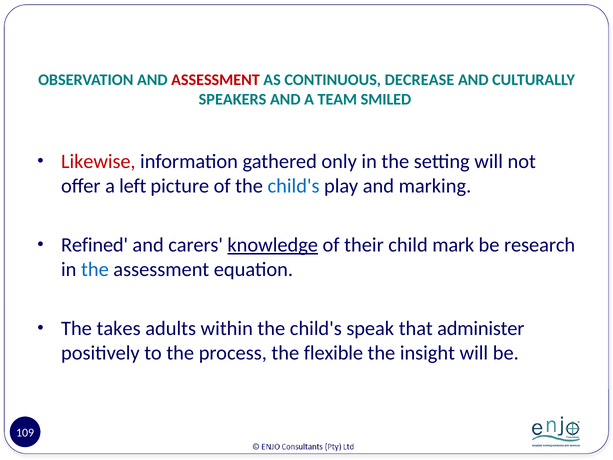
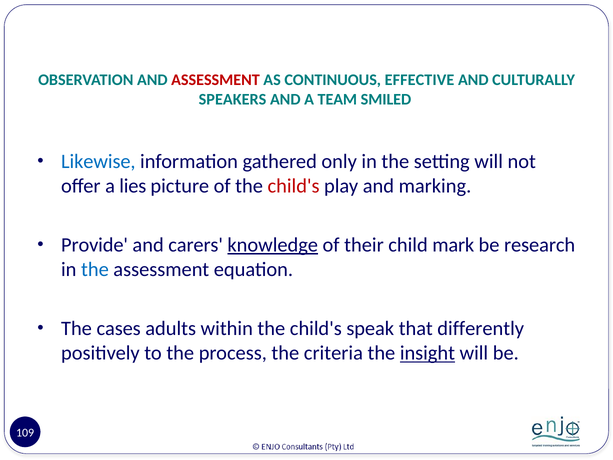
DECREASE: DECREASE -> EFFECTIVE (419, 80)
Likewise colour: red -> blue (98, 161)
left: left -> lies (133, 186)
child's colour: blue -> red (294, 186)
Refined: Refined -> Provide (95, 245)
takes: takes -> cases (119, 328)
administer: administer -> differently (481, 328)
flexible: flexible -> criteria (333, 353)
insight underline: none -> present (427, 353)
